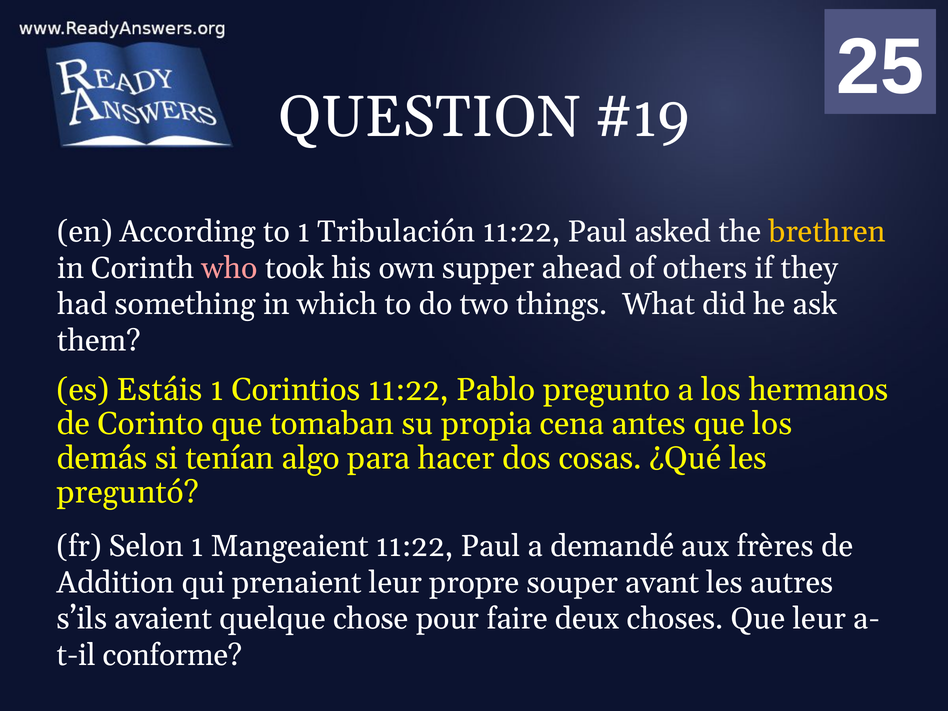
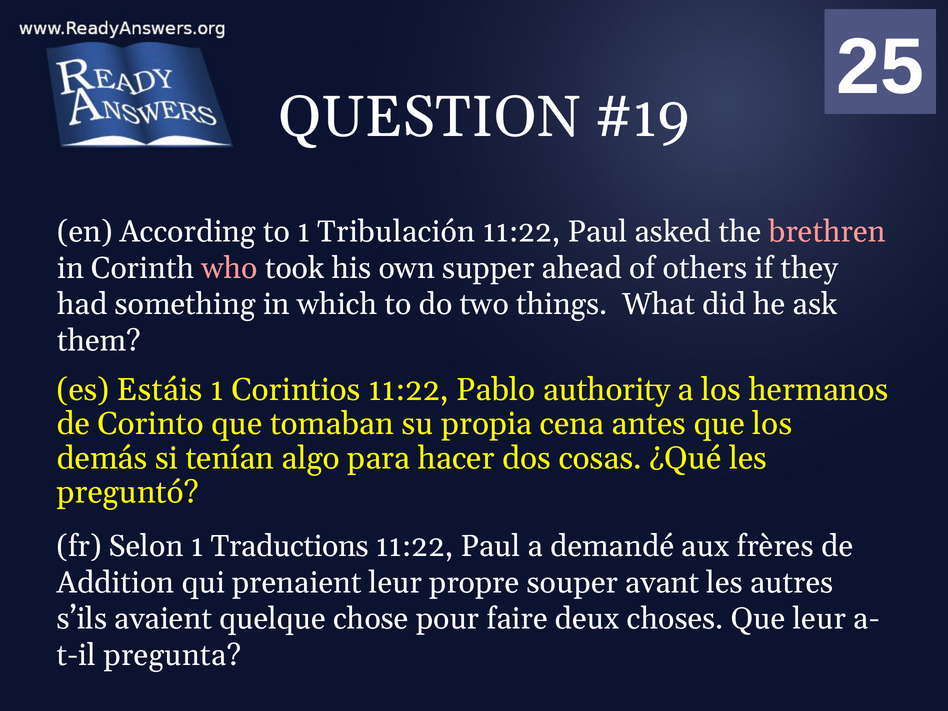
brethren colour: yellow -> pink (827, 232)
pregunto: pregunto -> authority (607, 390)
Mangeaient: Mangeaient -> Traductions (290, 546)
conforme: conforme -> pregunta (172, 655)
